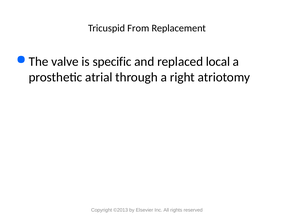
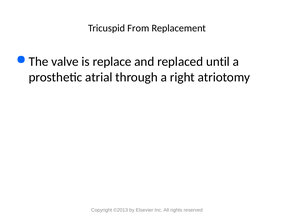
specific: specific -> replace (112, 62)
local: local -> until (218, 62)
